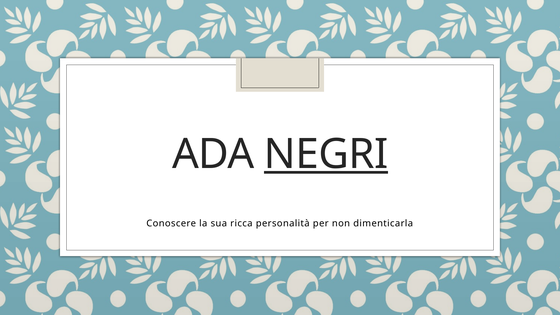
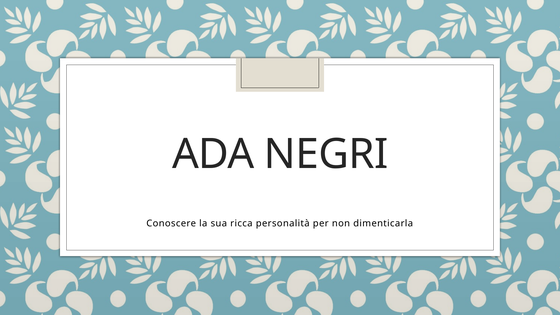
NEGRI underline: present -> none (326, 154)
